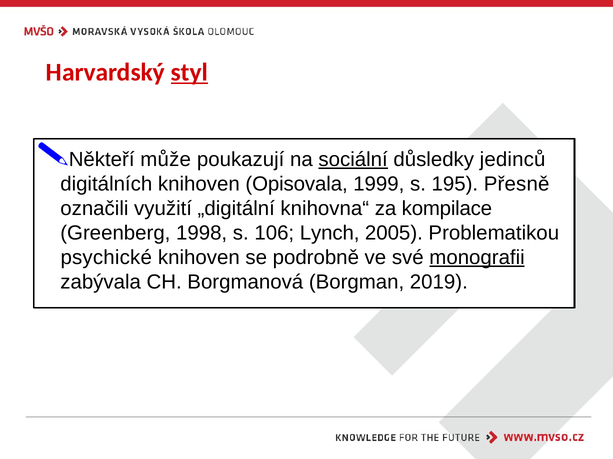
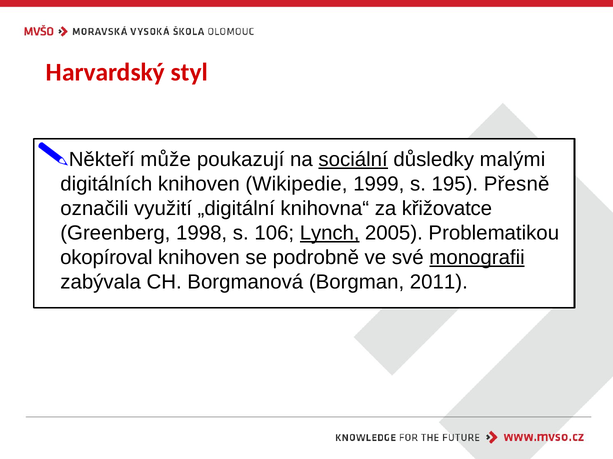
styl underline: present -> none (189, 72)
jedinců: jedinců -> malými (513, 160)
Opisovala: Opisovala -> Wikipedie (296, 184)
kompilace: kompilace -> křižovatce (447, 209)
Lynch underline: none -> present (330, 233)
psychické: psychické -> okopíroval (106, 258)
2019: 2019 -> 2011 (439, 282)
